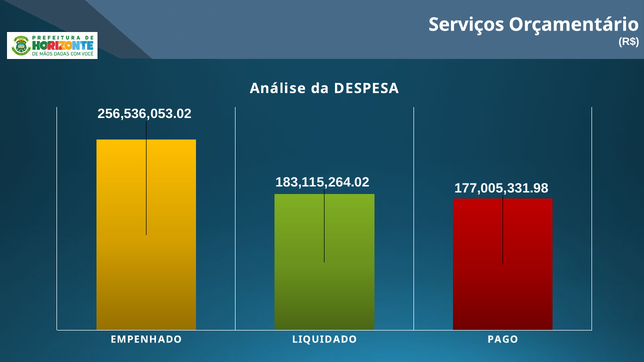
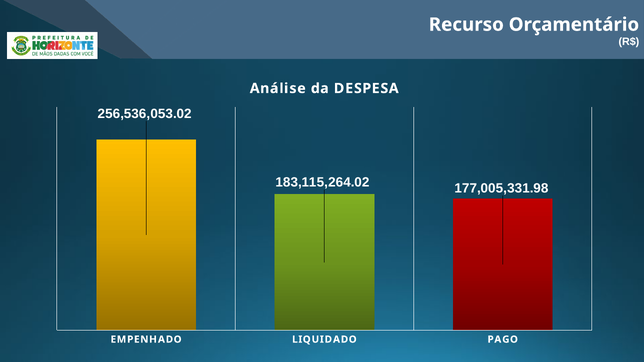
Serviços: Serviços -> Recurso (466, 25)
